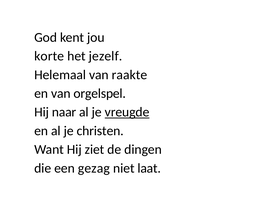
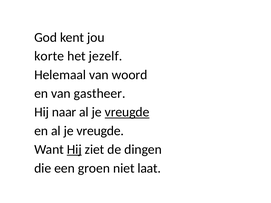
raakte: raakte -> woord (130, 75)
orgelspel: orgelspel -> gastheer (100, 94)
en al je christen: christen -> vreugde (100, 131)
Hij underline: none -> present (74, 150)
gezag: gezag -> groen (94, 168)
